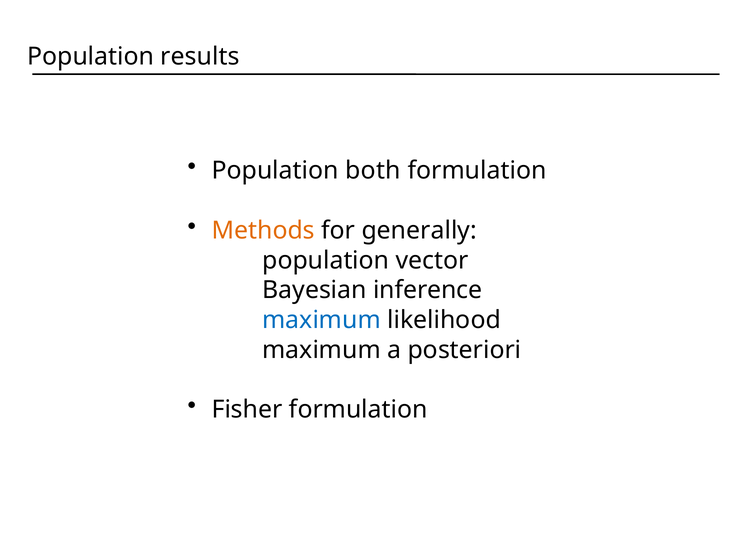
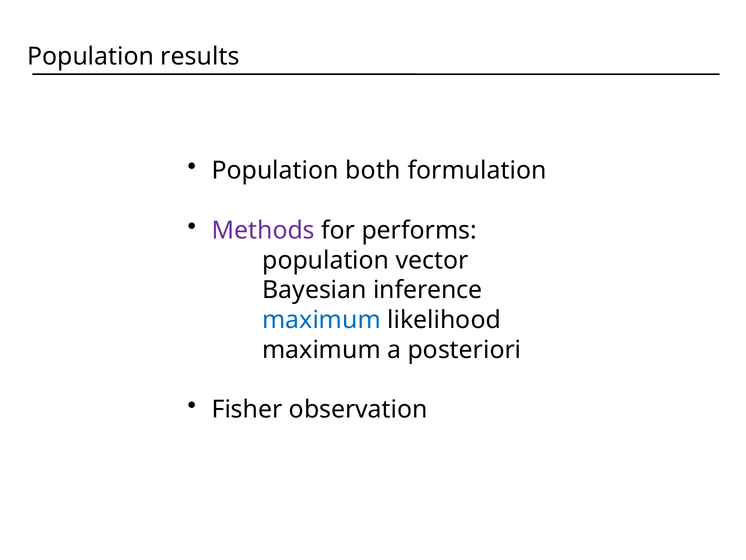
Methods colour: orange -> purple (263, 230)
generally: generally -> performs (419, 230)
Fisher formulation: formulation -> observation (358, 409)
